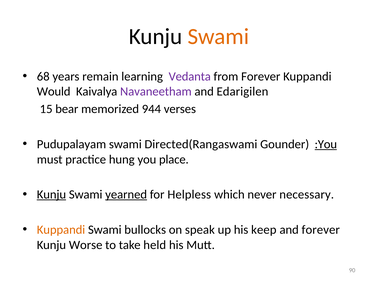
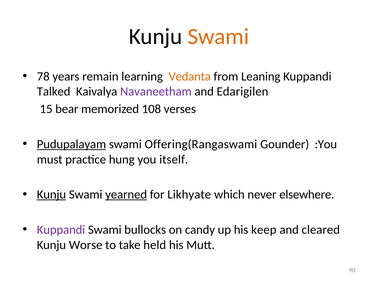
68: 68 -> 78 (43, 76)
Vedanta colour: purple -> orange (190, 76)
from Forever: Forever -> Leaning (261, 76)
Would: Would -> Talked (54, 92)
944: 944 -> 108 (151, 109)
Pudupalayam underline: none -> present (72, 145)
Directed(Rangaswami: Directed(Rangaswami -> Offering(Rangaswami (201, 145)
:You underline: present -> none (326, 145)
place: place -> itself (174, 160)
Helpless: Helpless -> Likhyate (189, 195)
necessary: necessary -> elsewhere (307, 195)
Kuppandi colour: orange -> purple (61, 230)
speak: speak -> candy (200, 230)
and forever: forever -> cleared (321, 230)
